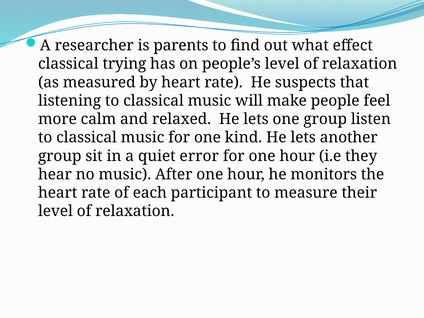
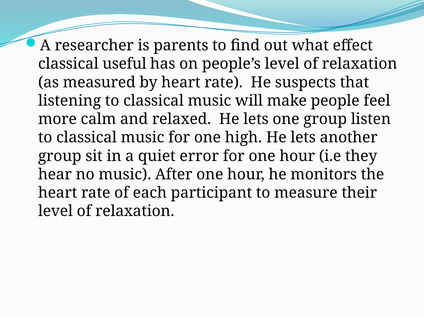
trying: trying -> useful (124, 64)
kind: kind -> high (243, 138)
